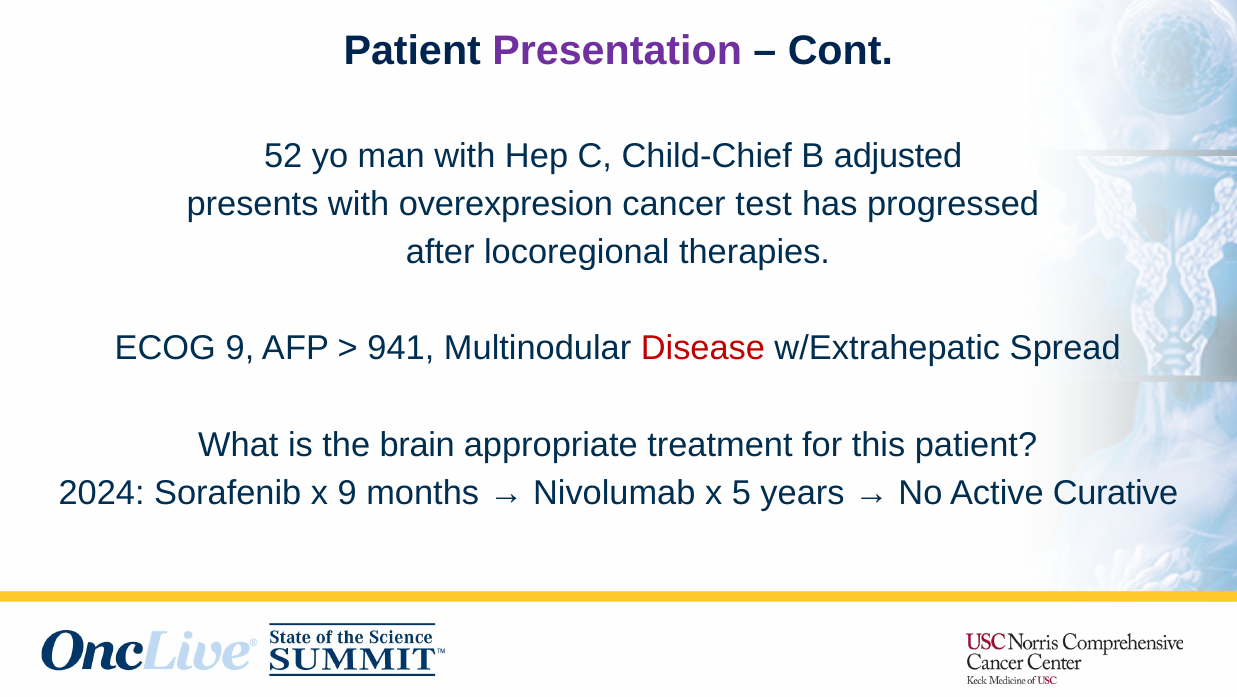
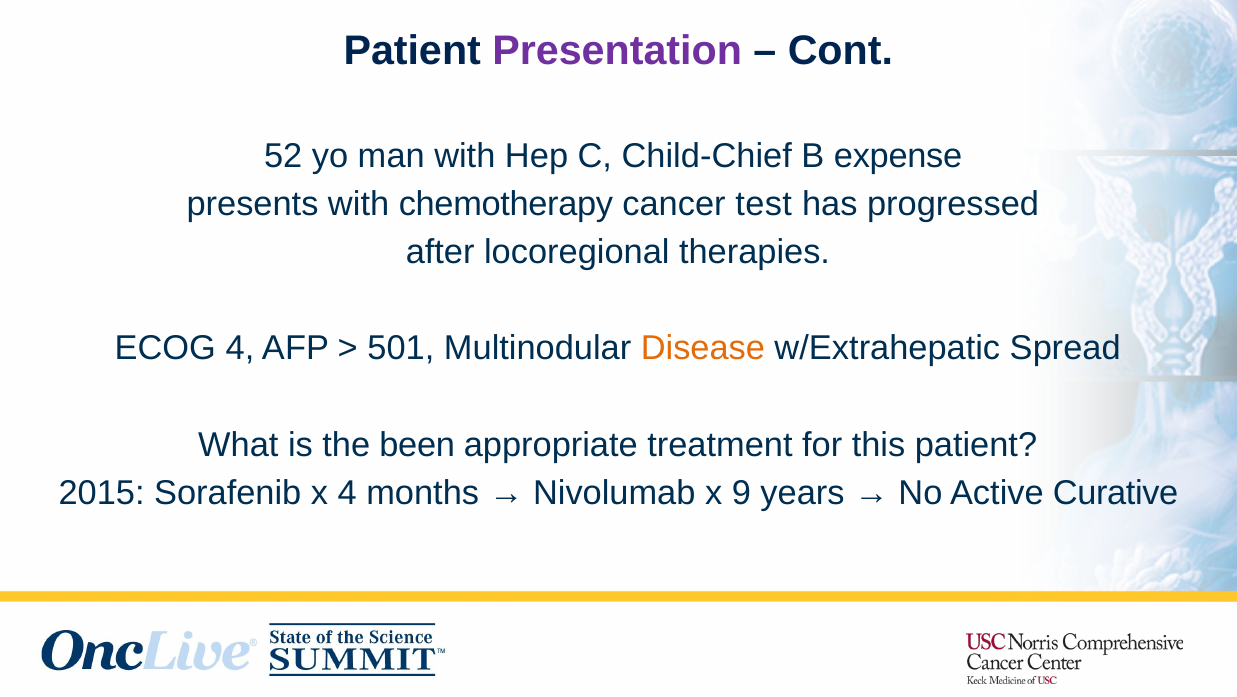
adjusted: adjusted -> expense (898, 156)
overexpresion: overexpresion -> chemotherapy (506, 204)
ECOG 9: 9 -> 4 (240, 348)
941: 941 -> 501 (401, 348)
Disease colour: red -> orange (703, 348)
brain: brain -> been (417, 444)
2024: 2024 -> 2015 (102, 492)
x 9: 9 -> 4 (347, 492)
5: 5 -> 9 (741, 492)
